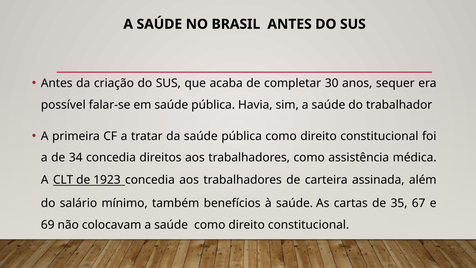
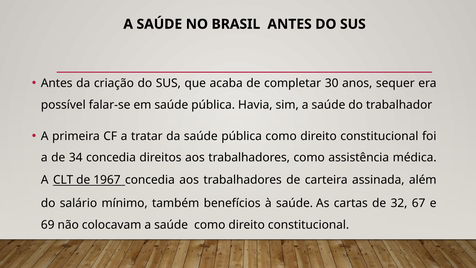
1923: 1923 -> 1967 (107, 180)
35: 35 -> 32 (399, 203)
